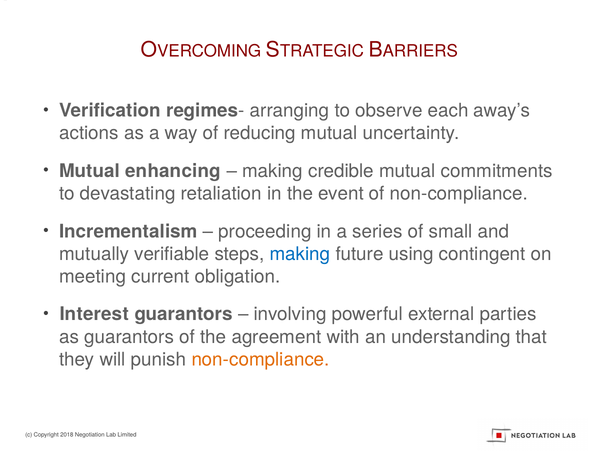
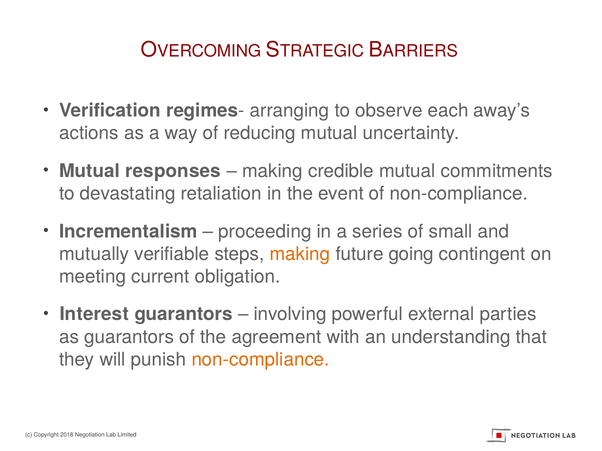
enhancing: enhancing -> responses (173, 171)
making colour: blue -> orange (300, 254)
using: using -> going (411, 254)
